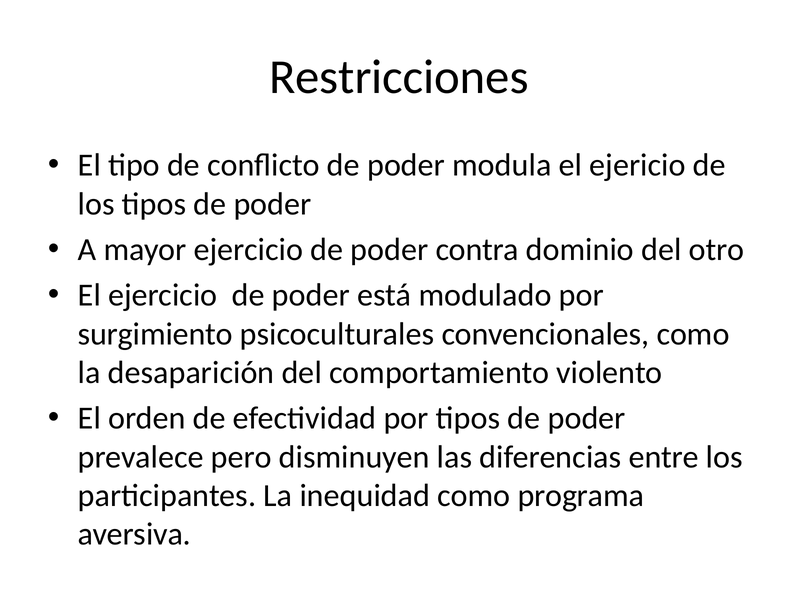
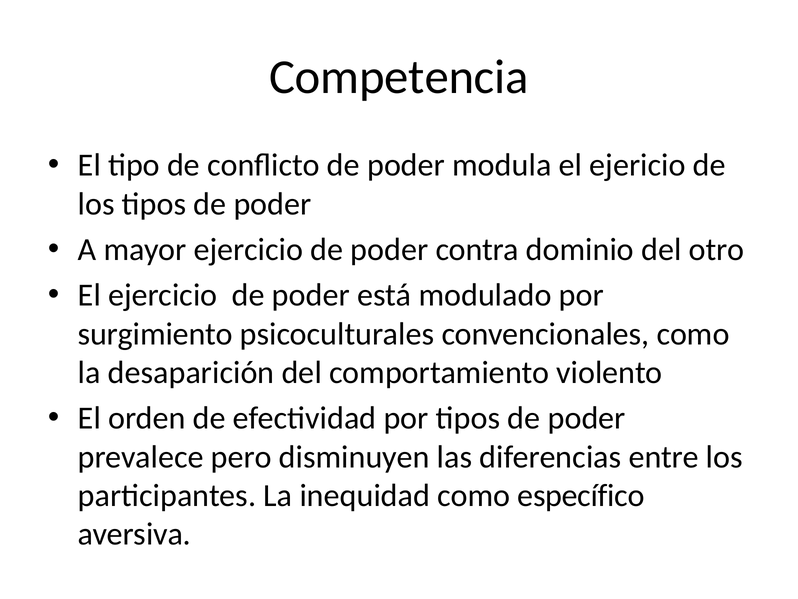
Restricciones: Restricciones -> Competencia (399, 77)
programa: programa -> específico (581, 495)
